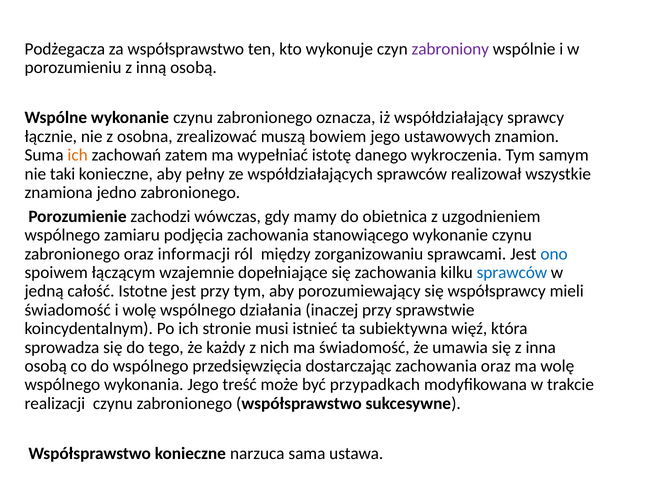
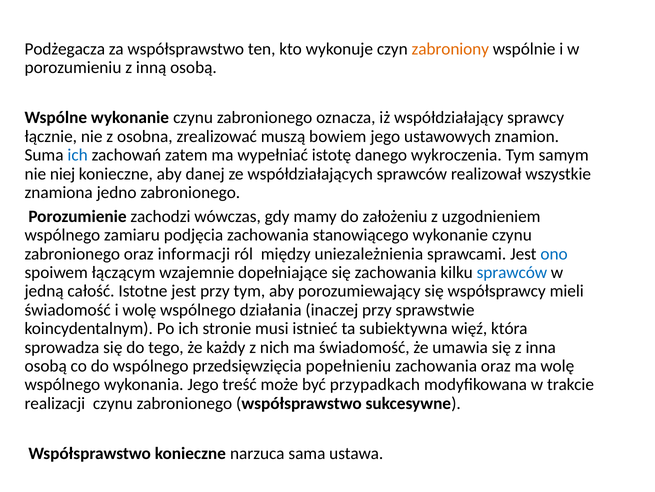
zabroniony colour: purple -> orange (450, 49)
ich colour: orange -> blue (78, 155)
taki: taki -> niej (63, 174)
pełny: pełny -> danej (205, 174)
obietnica: obietnica -> założeniu (395, 216)
zorganizowaniu: zorganizowaniu -> uniezależnienia (369, 253)
dostarczając: dostarczając -> popełnieniu (348, 365)
